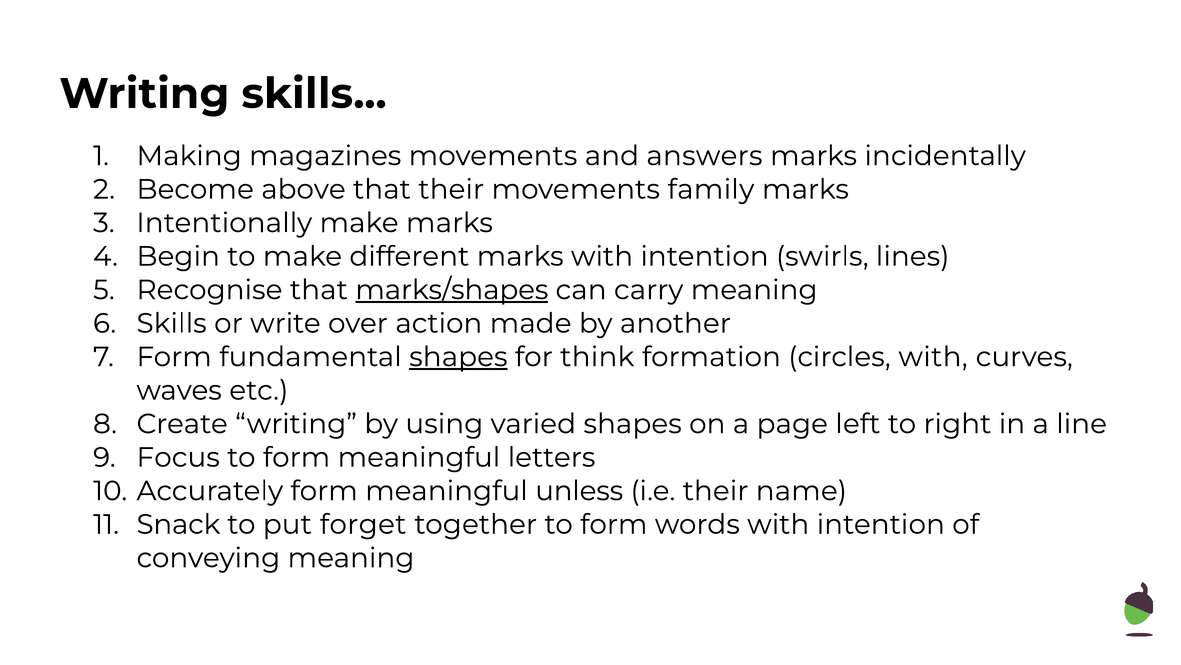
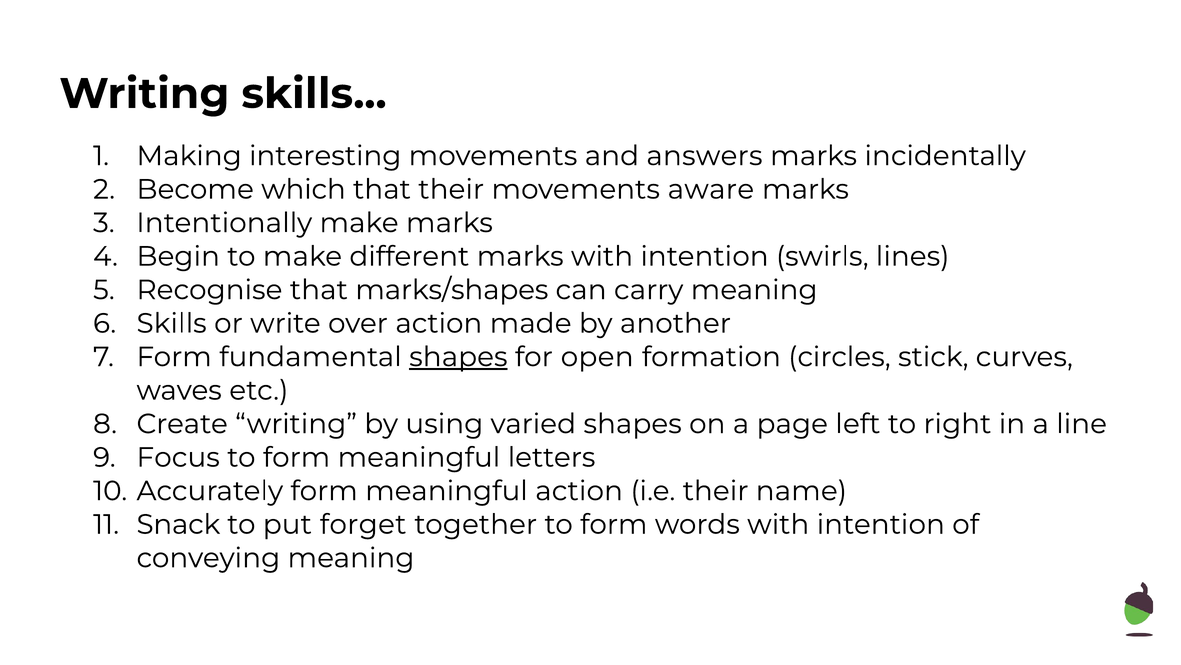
magazines: magazines -> interesting (325, 156)
above: above -> which (304, 189)
family: family -> aware (711, 189)
marks/shapes underline: present -> none (452, 290)
think: think -> open (597, 357)
circles with: with -> stick (933, 357)
meaningful unless: unless -> action (579, 491)
